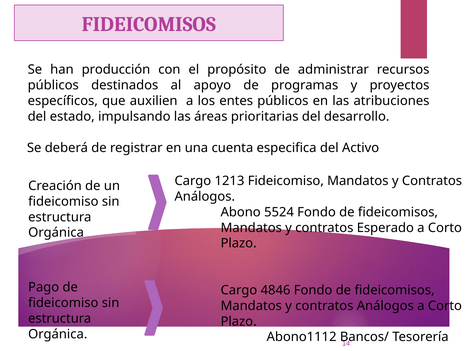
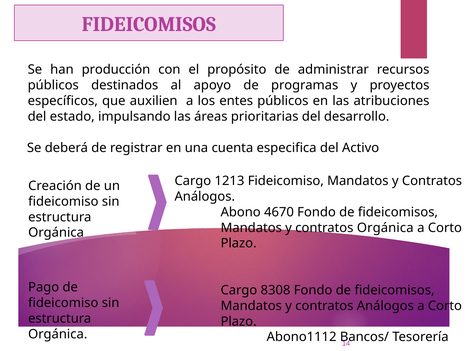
5524: 5524 -> 4670 (279, 212)
contratos Esperado: Esperado -> Orgánica (385, 228)
4846: 4846 -> 8308 (276, 290)
